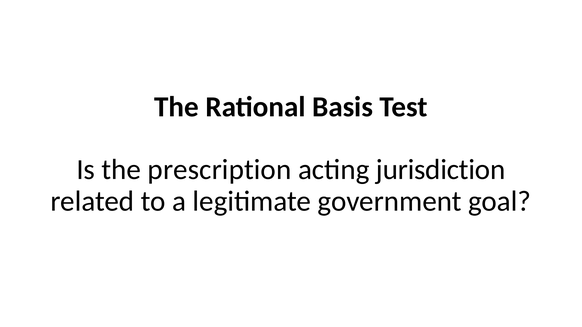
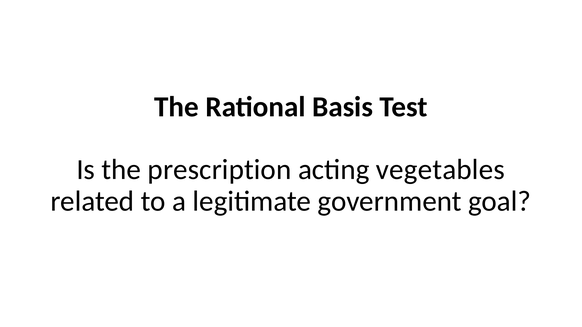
jurisdiction: jurisdiction -> vegetables (440, 170)
